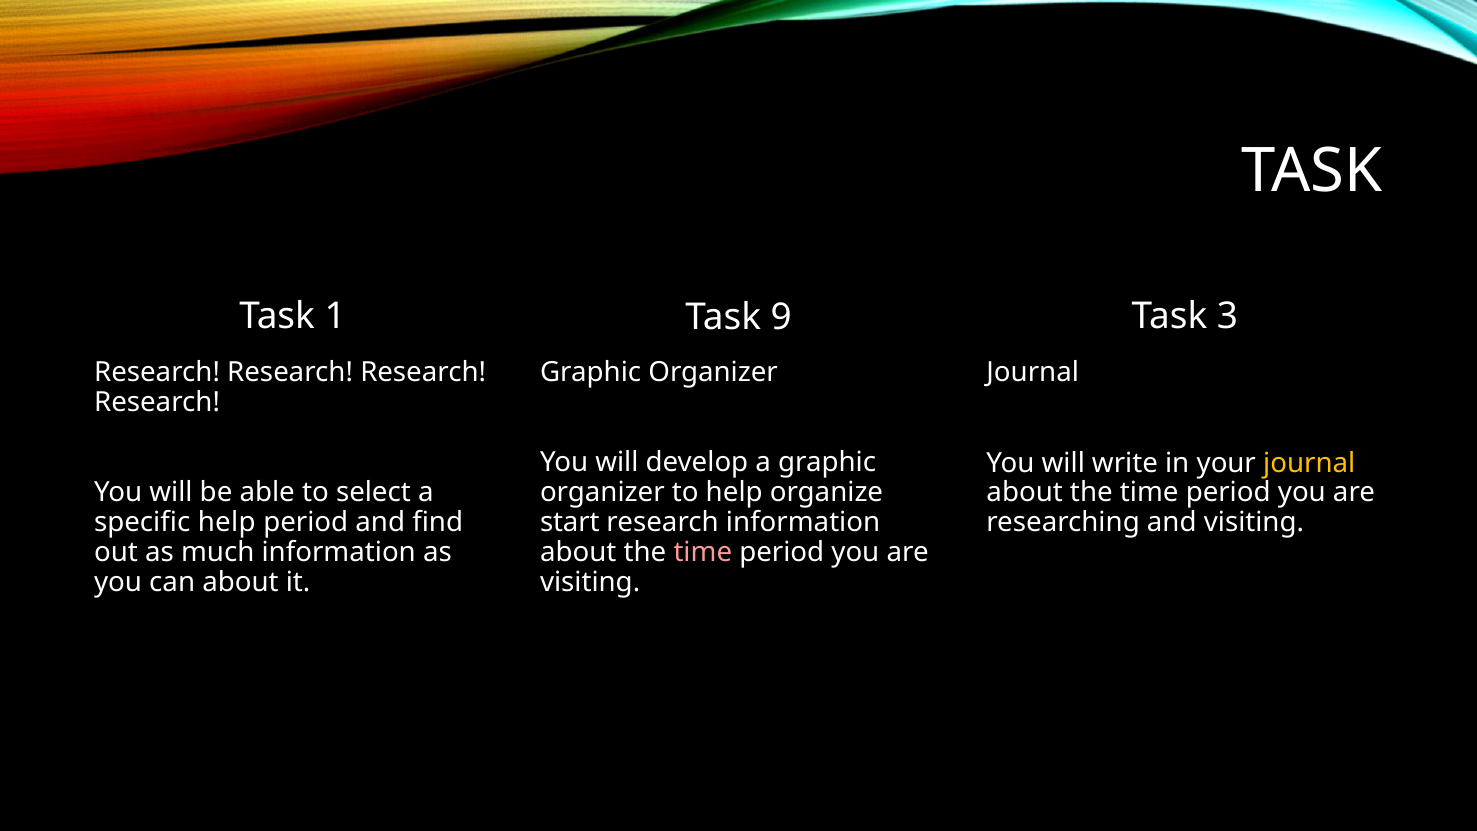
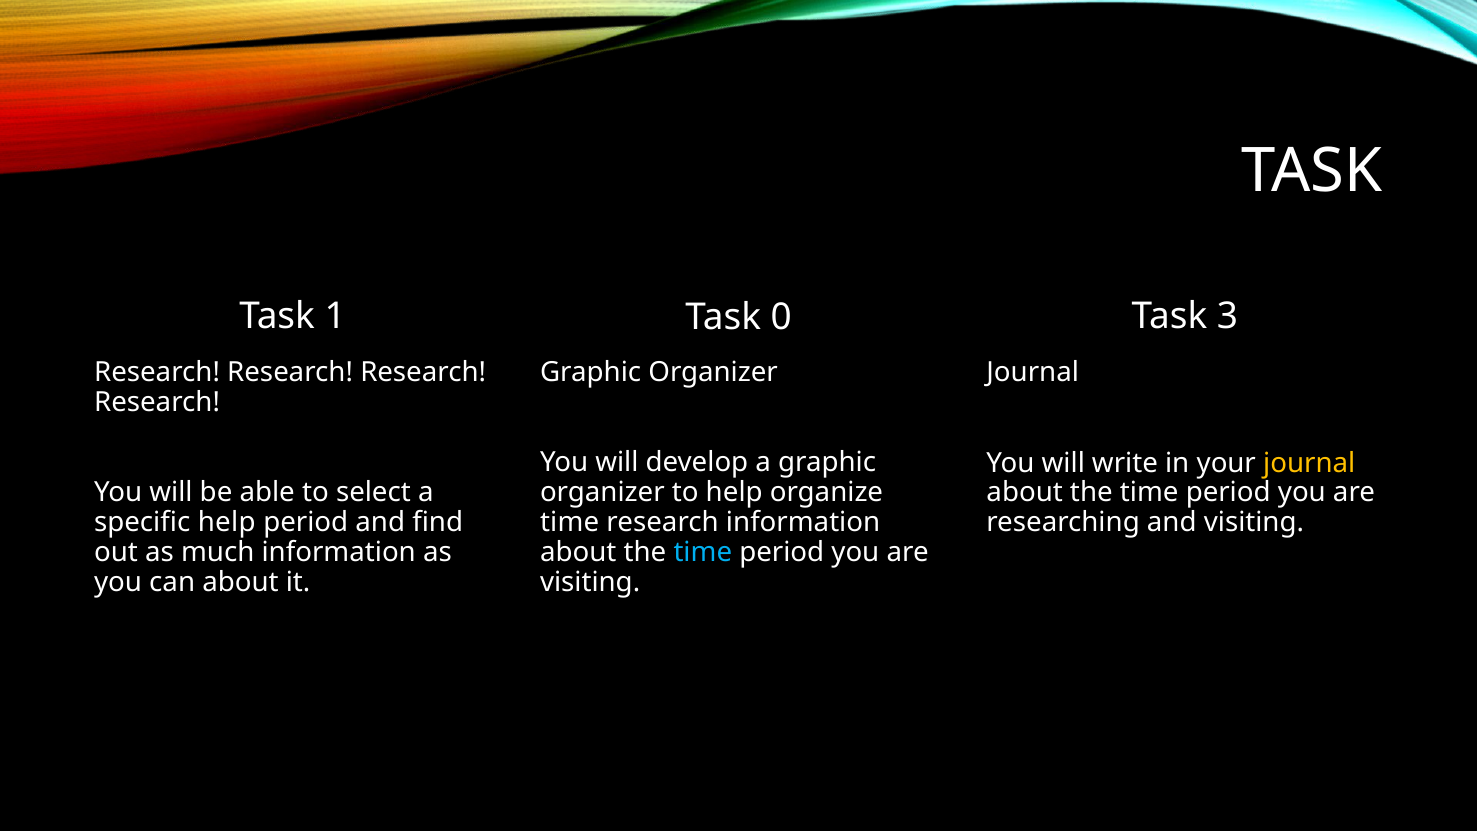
9: 9 -> 0 (781, 317)
start: start -> time (570, 523)
time colour: pink -> light blue (703, 552)
